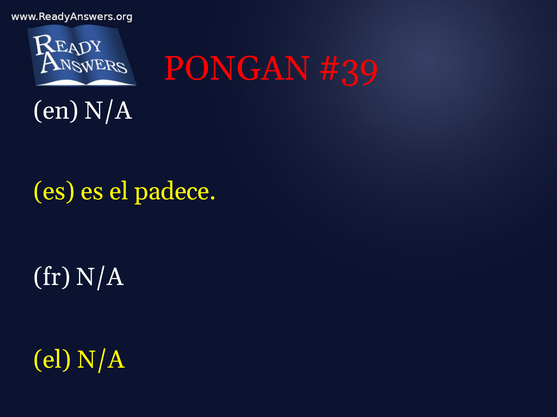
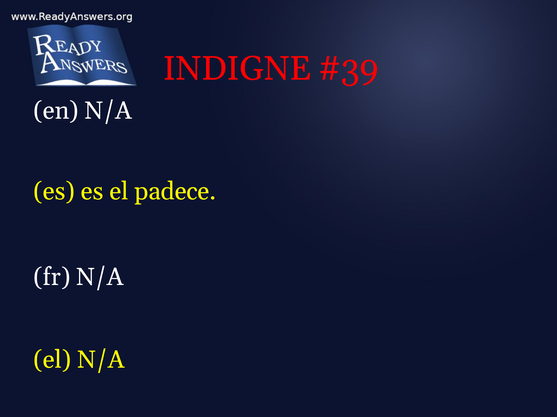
PONGAN: PONGAN -> INDIGNE (237, 69)
